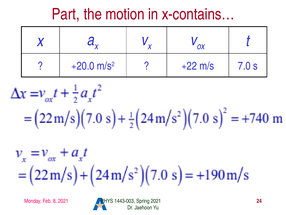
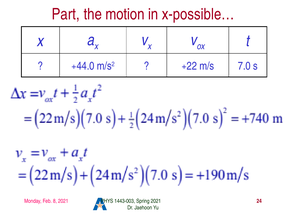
x-contains…: x-contains… -> x-possible… (198, 14)
+20.0: +20.0 -> +44.0 (83, 66)
